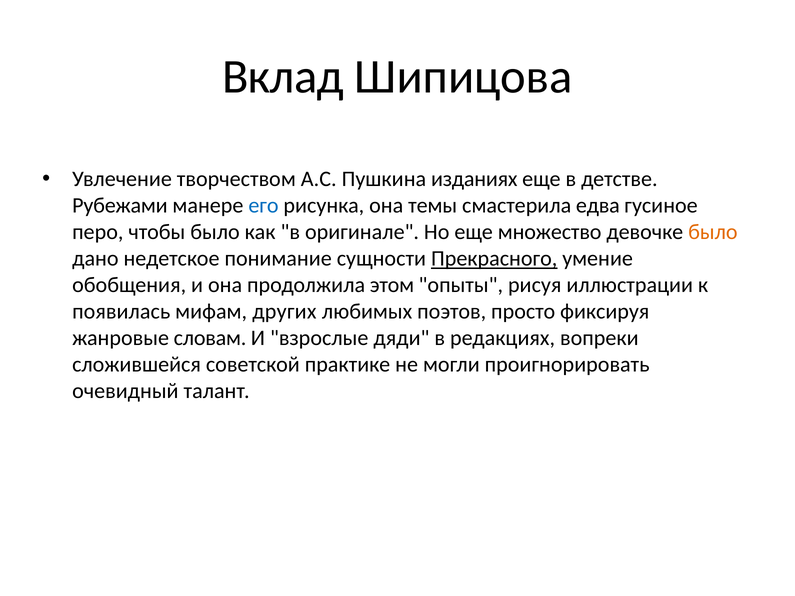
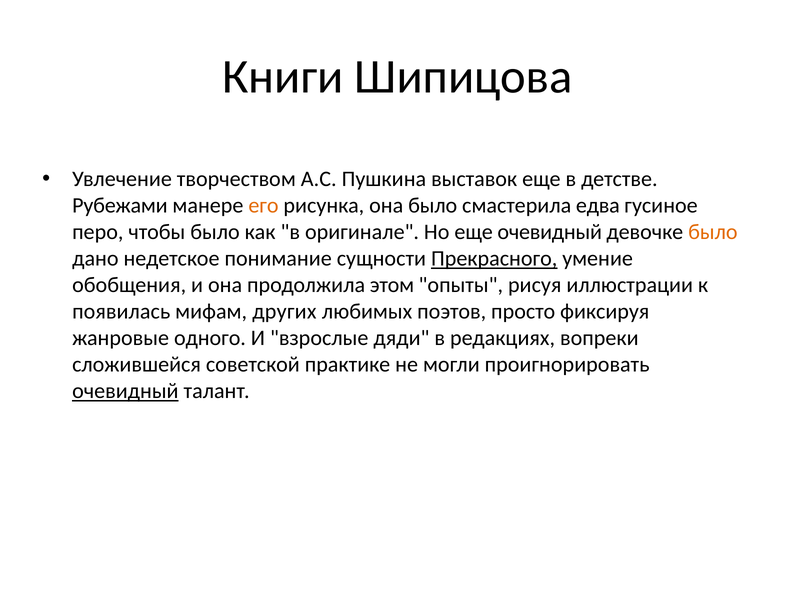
Вклад: Вклад -> Книги (283, 77)
изданиях: изданиях -> выставок (474, 179)
его colour: blue -> orange (264, 206)
она темы: темы -> было (433, 206)
еще множество: множество -> очевидный (550, 232)
словам: словам -> одного (210, 338)
очевидный underline: none -> present (125, 391)
